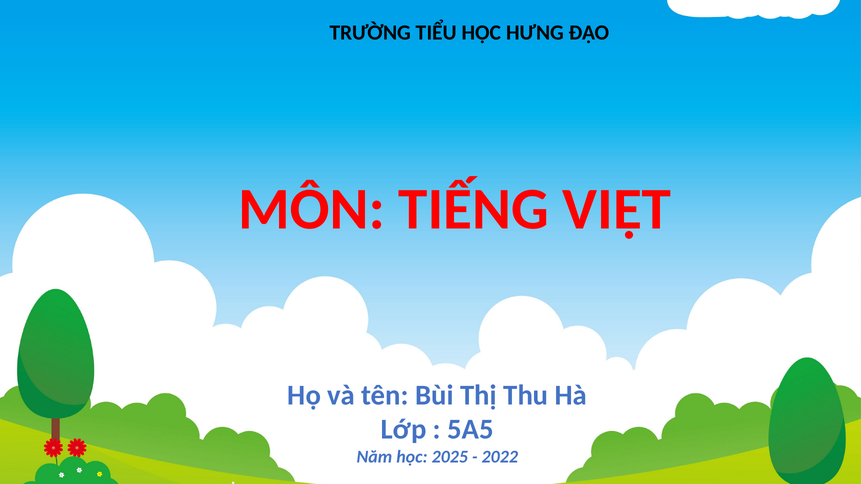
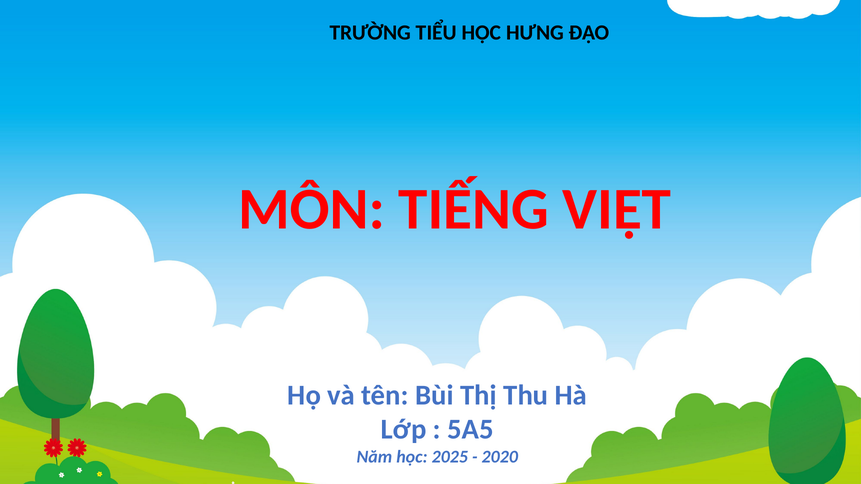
2022: 2022 -> 2020 (500, 457)
